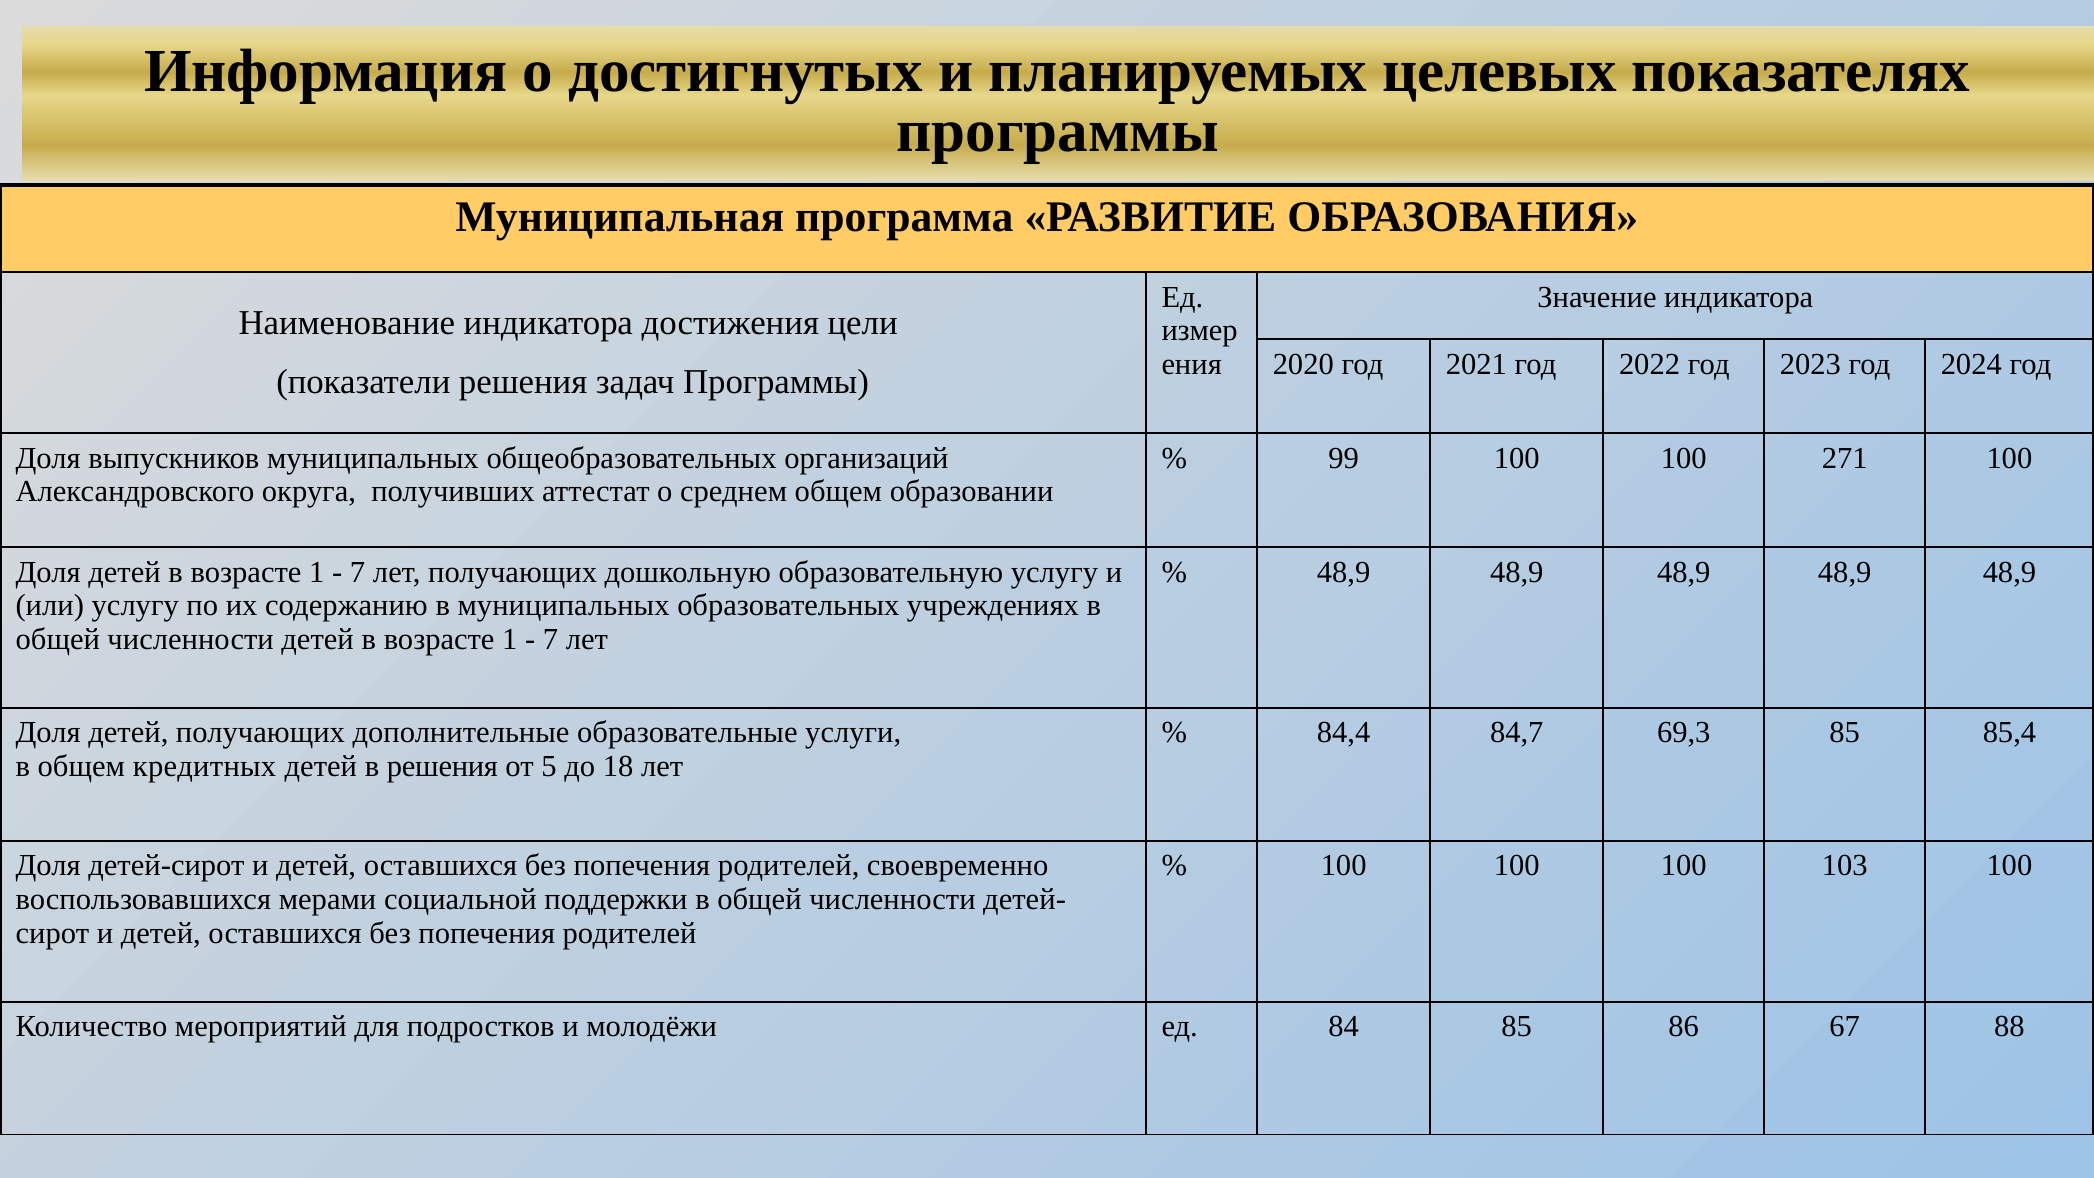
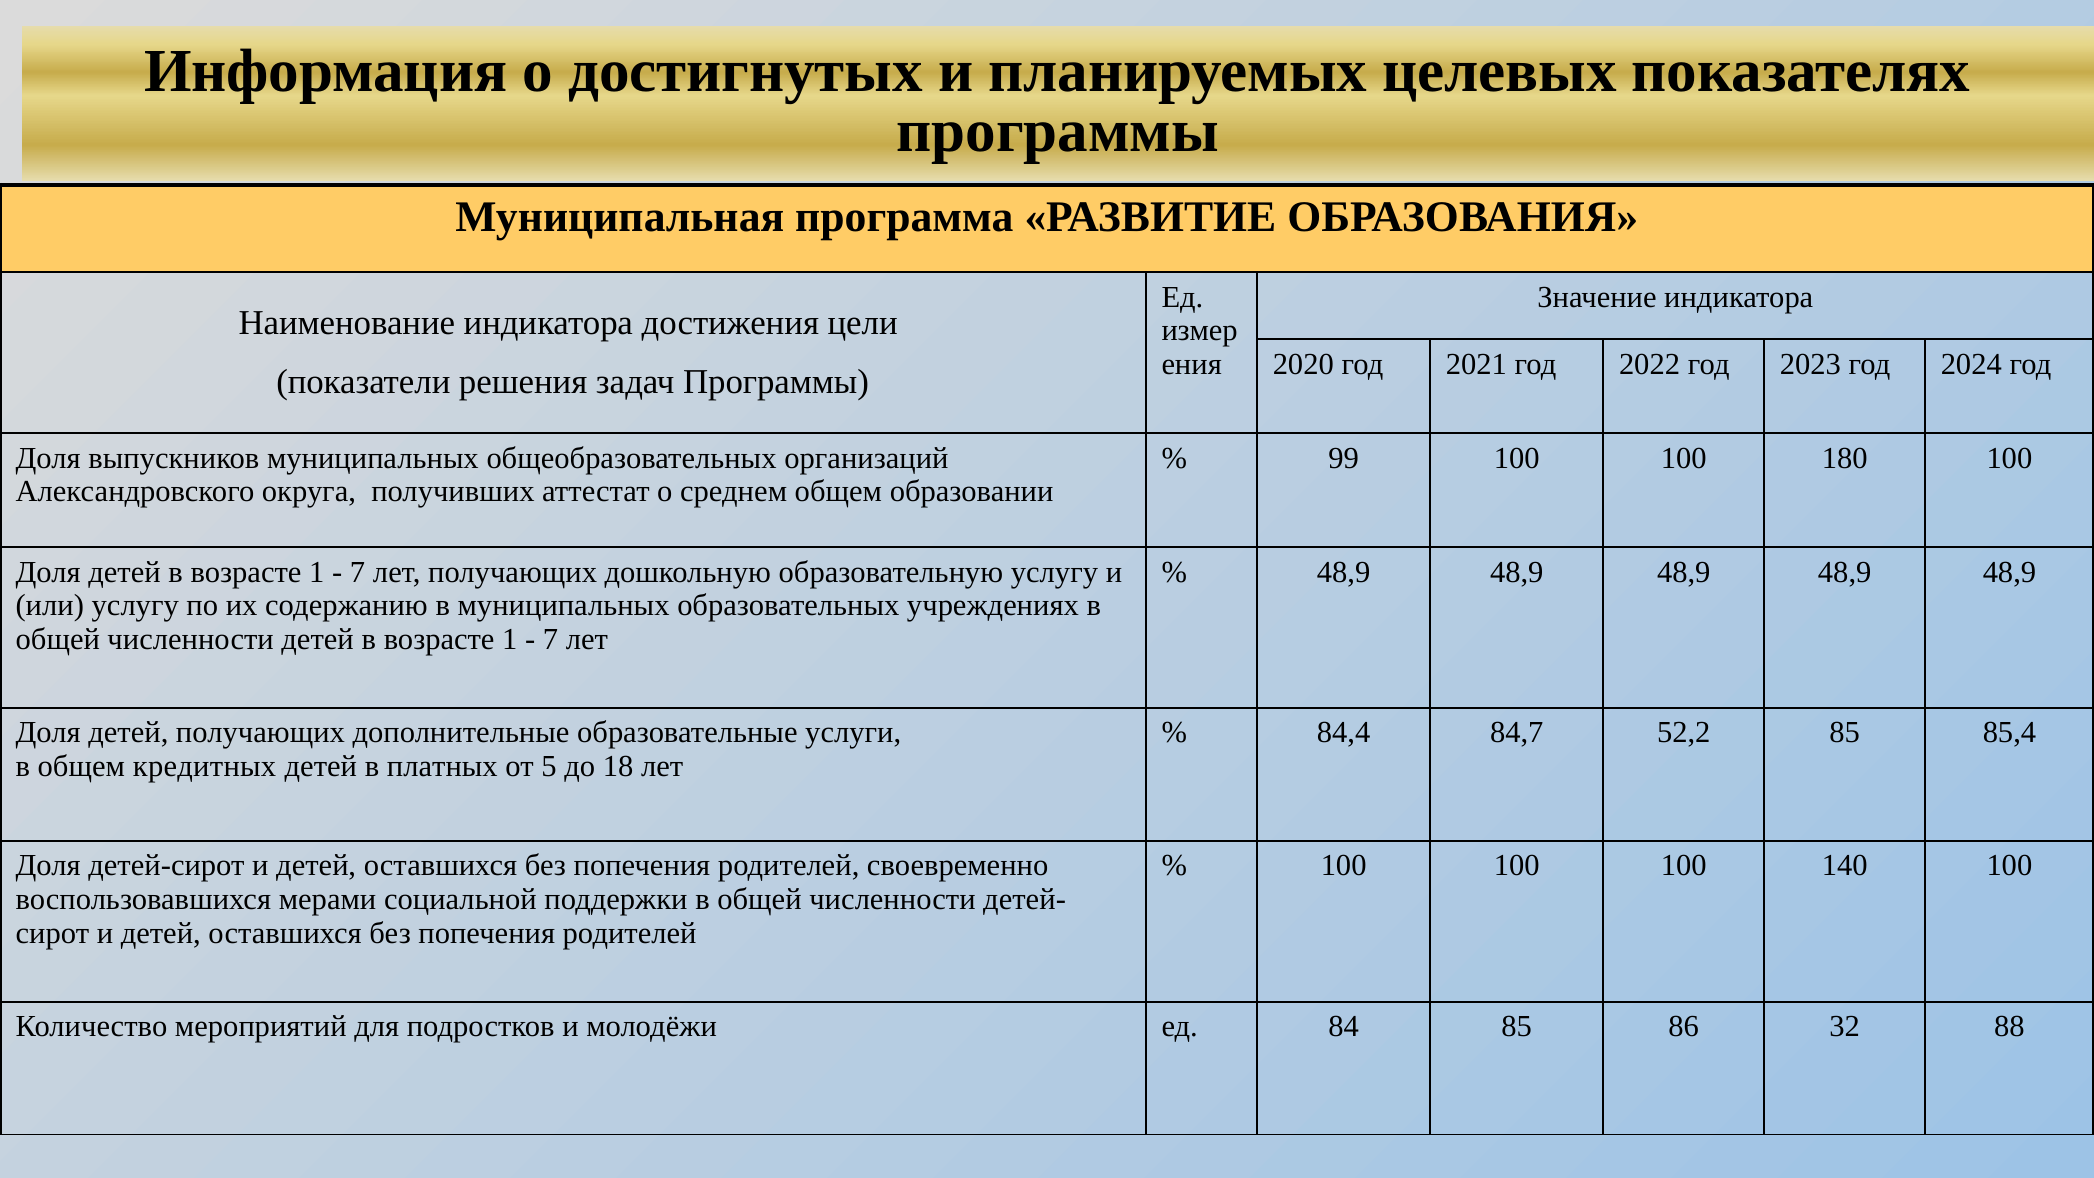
271: 271 -> 180 (1845, 458)
69,3: 69,3 -> 52,2 (1684, 733)
в решения: решения -> платных (442, 767)
103: 103 -> 140 (1845, 866)
67: 67 -> 32 (1845, 1027)
